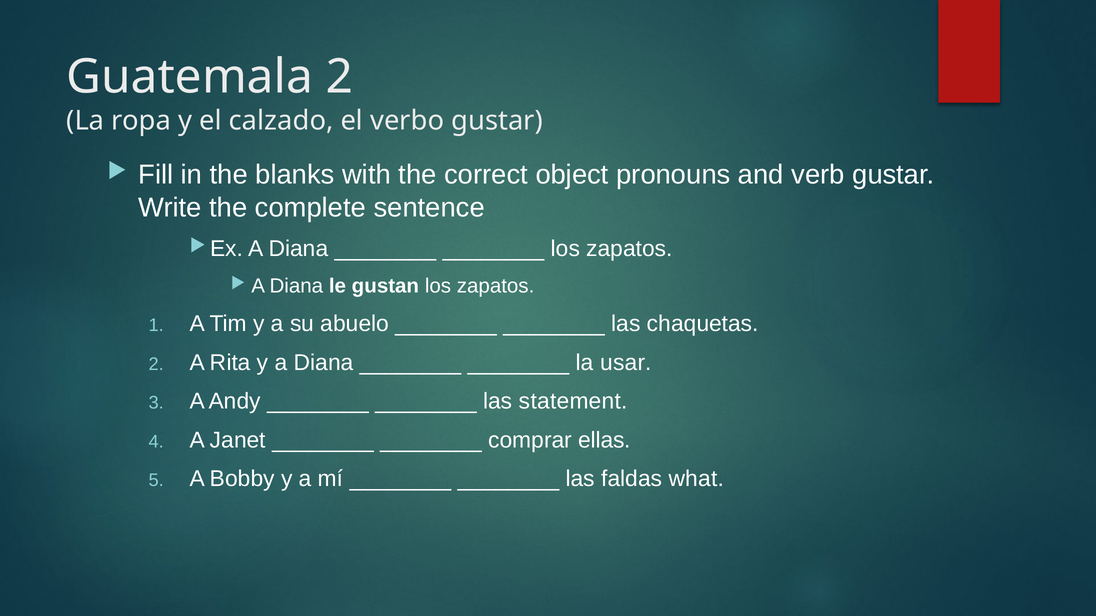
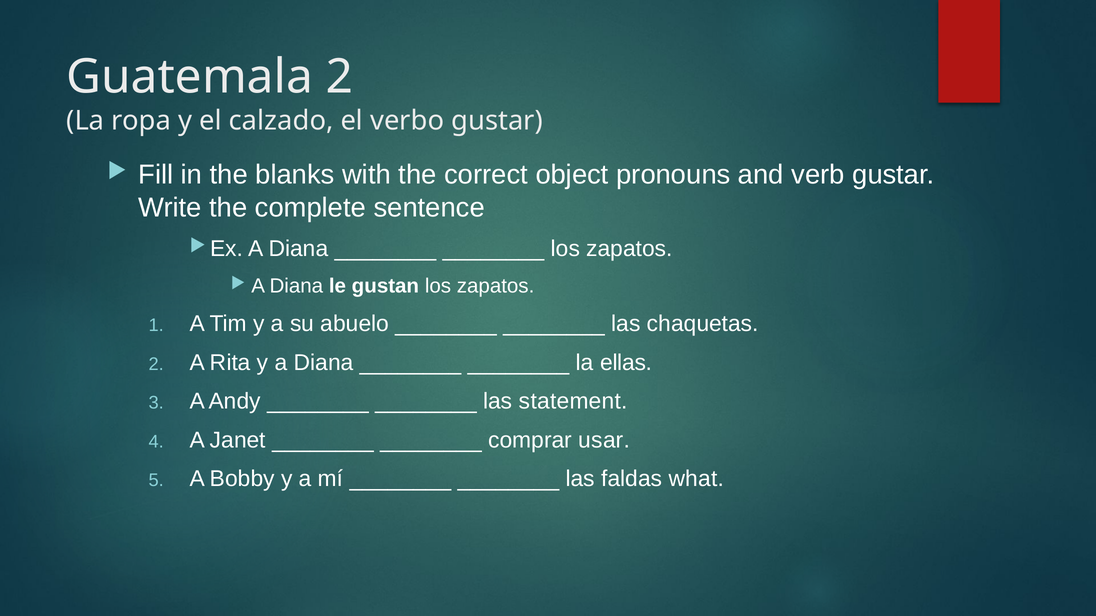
usar: usar -> ellas (626, 363)
ellas: ellas -> usar (604, 440)
